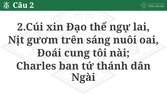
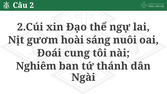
trên: trên -> hoài (72, 40)
Charles: Charles -> Nghiêm (36, 66)
